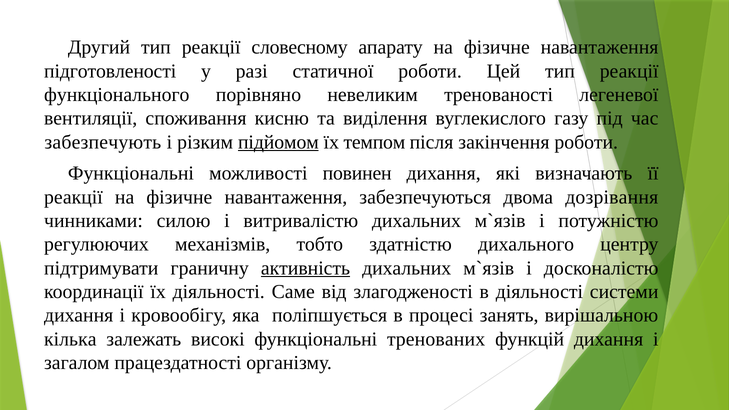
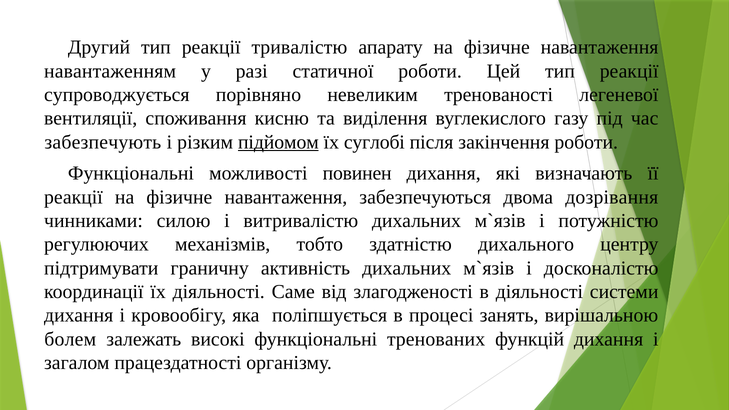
словесному: словесному -> тривалістю (299, 47)
підготовленості: підготовленості -> навантаженням (110, 71)
функціонального: функціонального -> супроводжується (117, 95)
темпом: темпом -> суглобі (374, 142)
активність underline: present -> none (306, 268)
кілька: кілька -> болем (70, 339)
